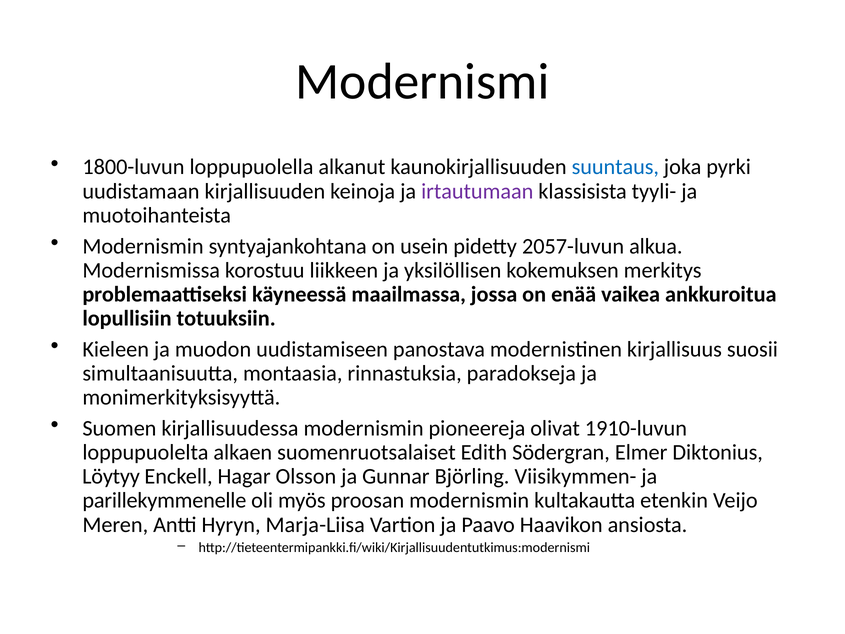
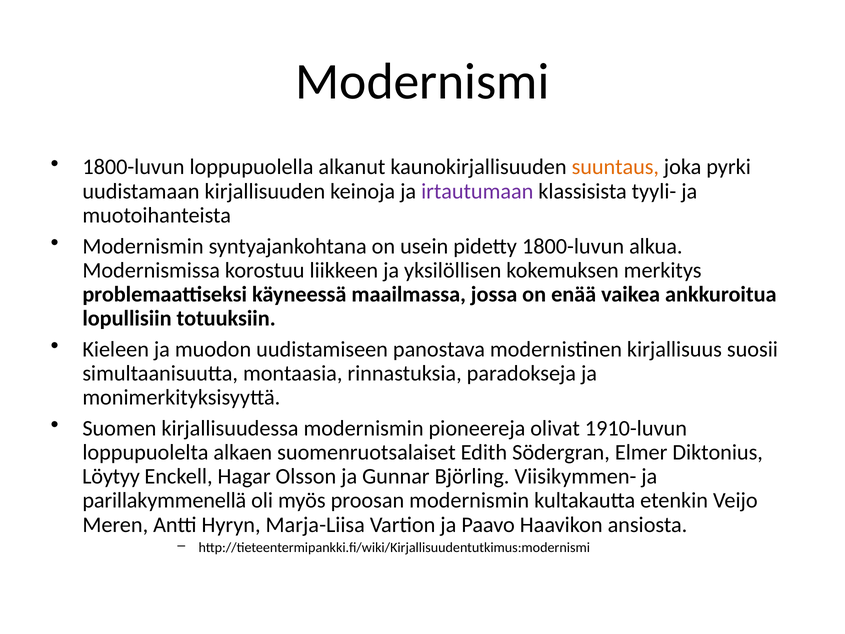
suuntaus colour: blue -> orange (615, 167)
pidetty 2057-luvun: 2057-luvun -> 1800-luvun (573, 246)
parillekymmenelle: parillekymmenelle -> parillakymmenellä (164, 500)
